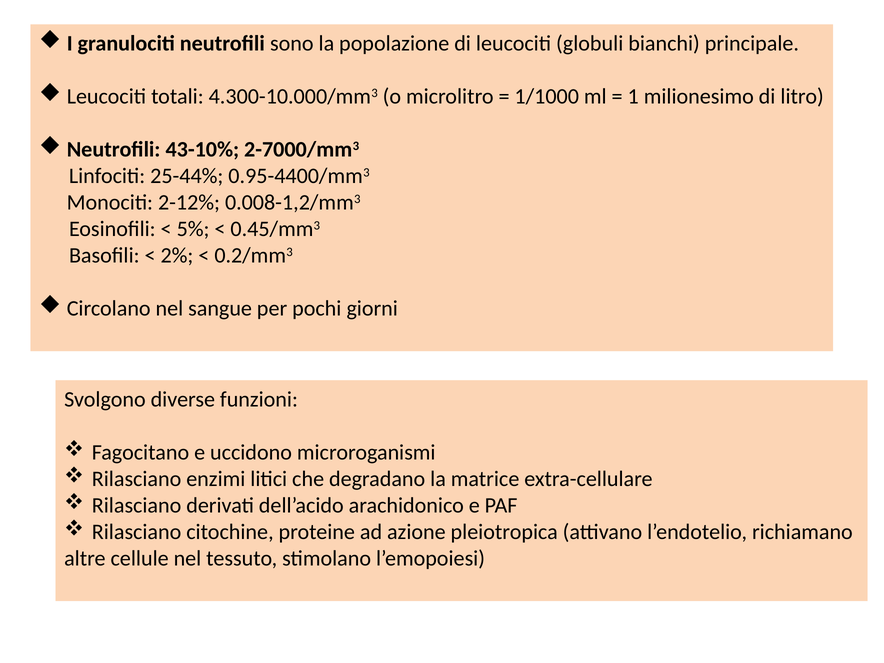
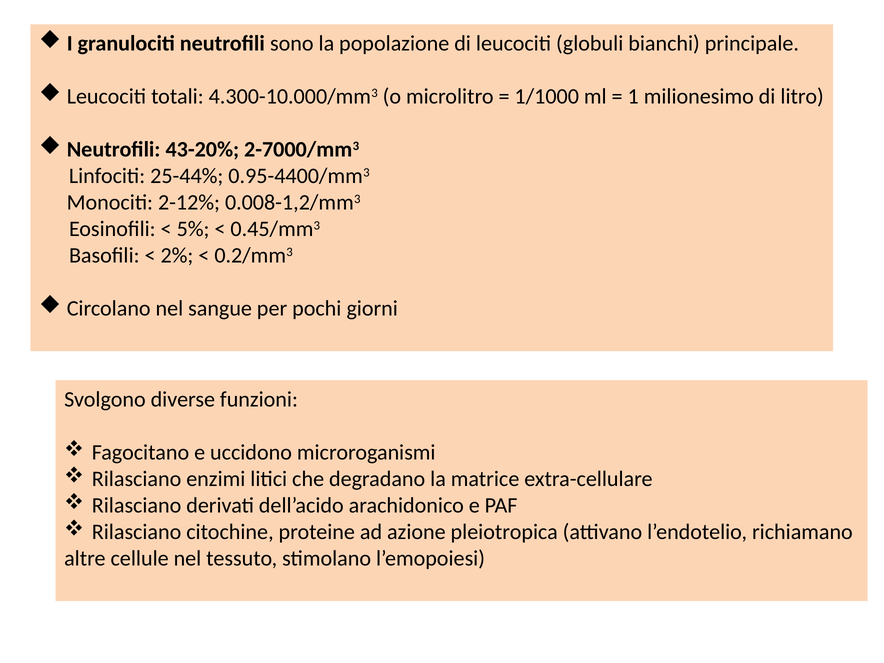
43-10%: 43-10% -> 43-20% (202, 150)
